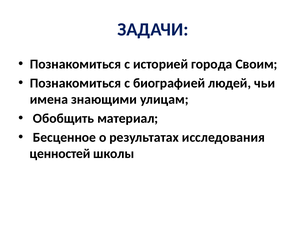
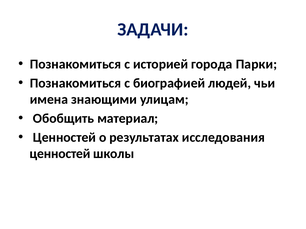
Своим: Своим -> Парки (256, 64)
Бесценное: Бесценное -> Ценностей (64, 138)
